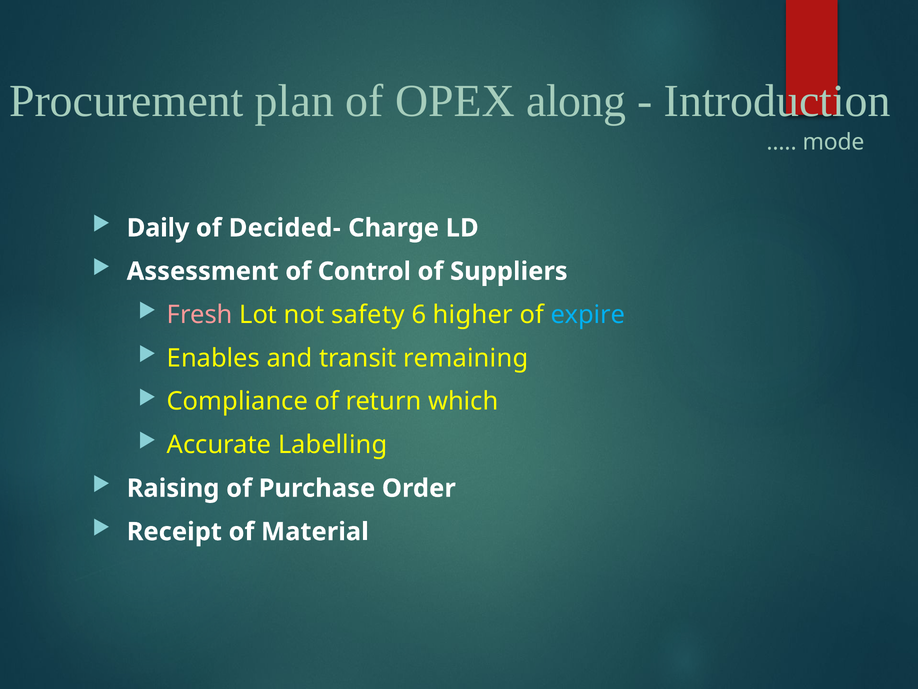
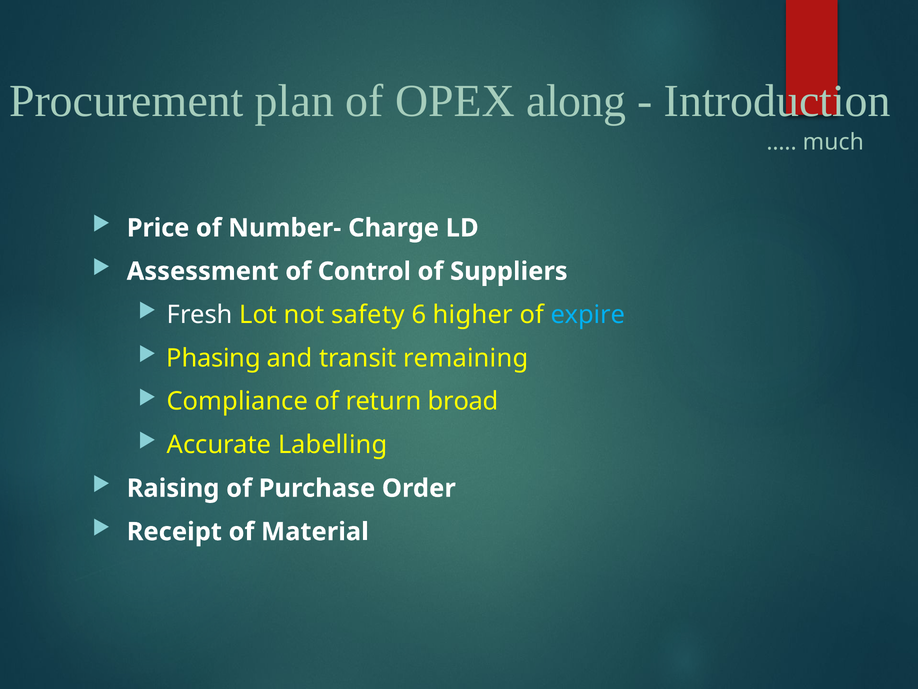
mode: mode -> much (833, 142)
Daily: Daily -> Price (158, 228)
Decided-: Decided- -> Number- (285, 228)
Fresh colour: pink -> white (200, 315)
Enables: Enables -> Phasing (214, 358)
which: which -> broad (463, 401)
